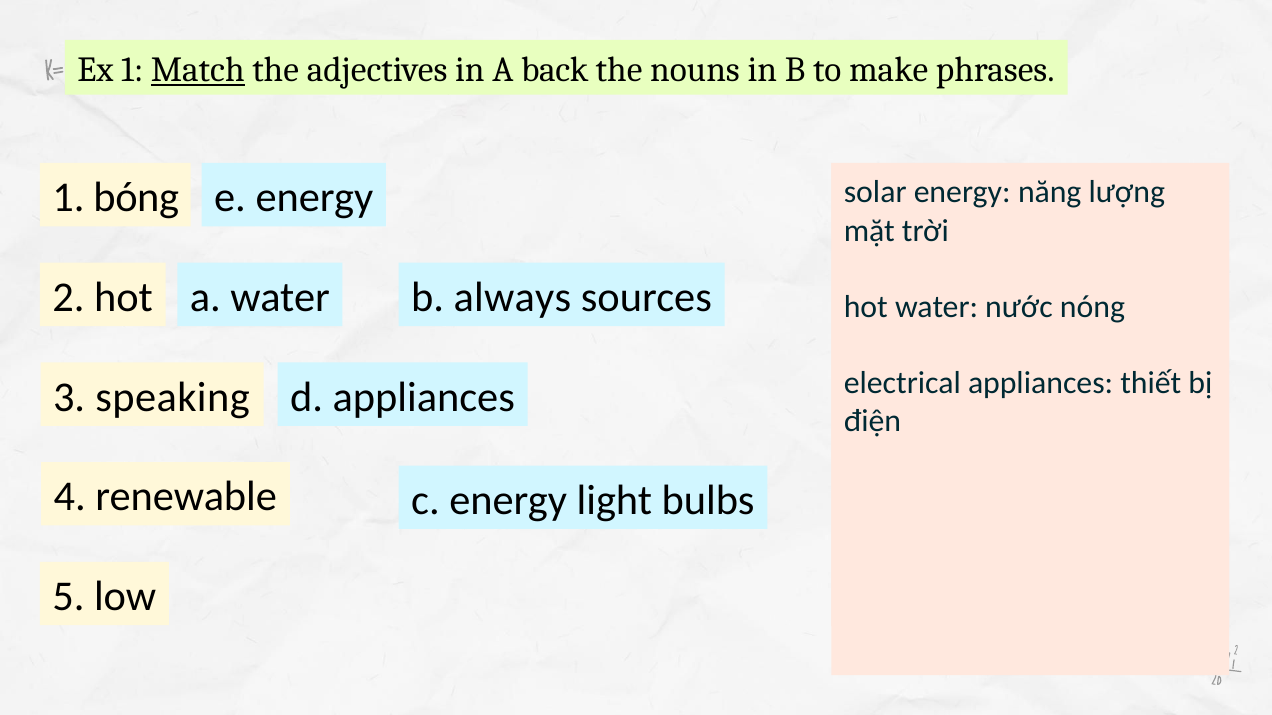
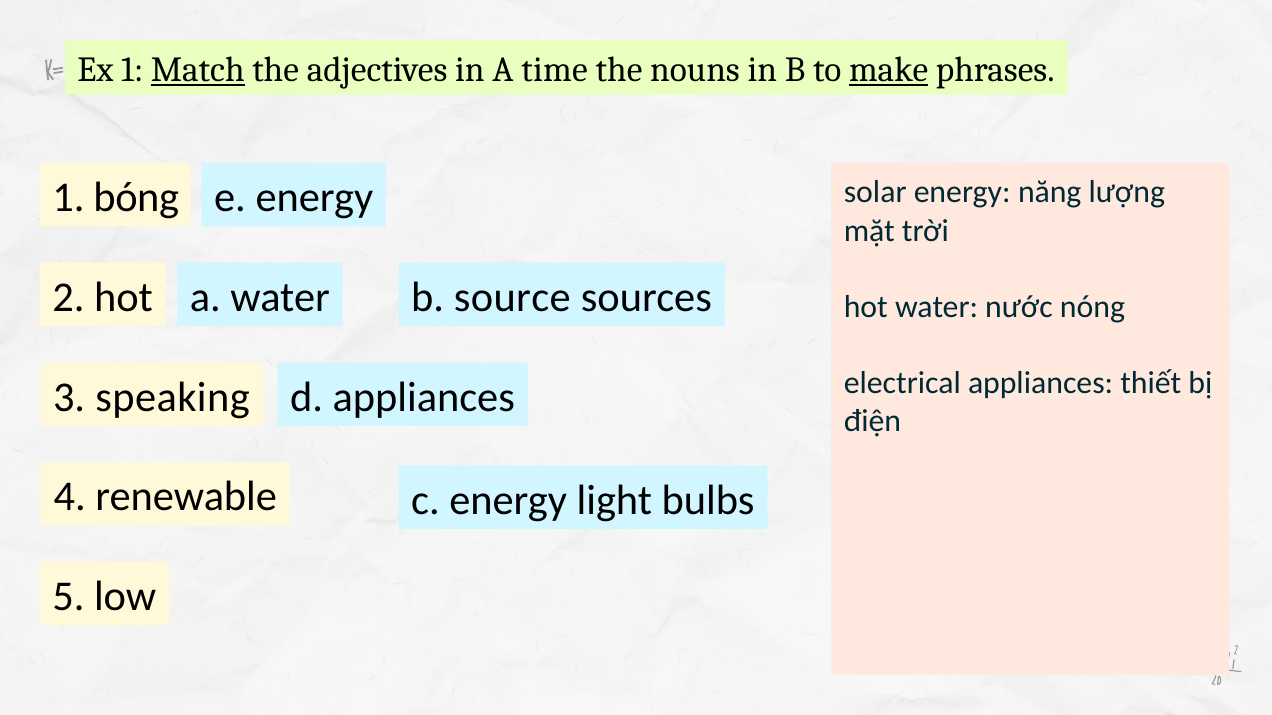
back: back -> time (555, 70)
make underline: none -> present (889, 70)
always: always -> source (512, 298)
